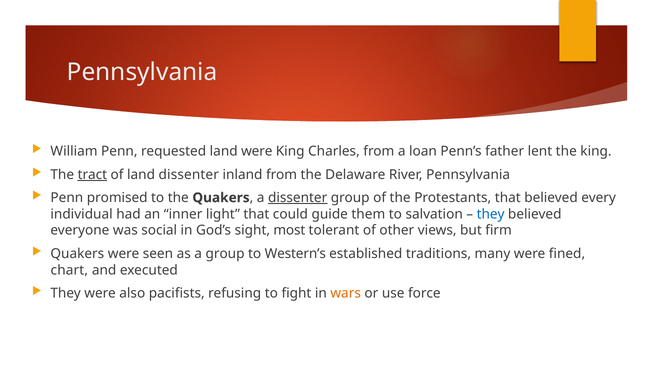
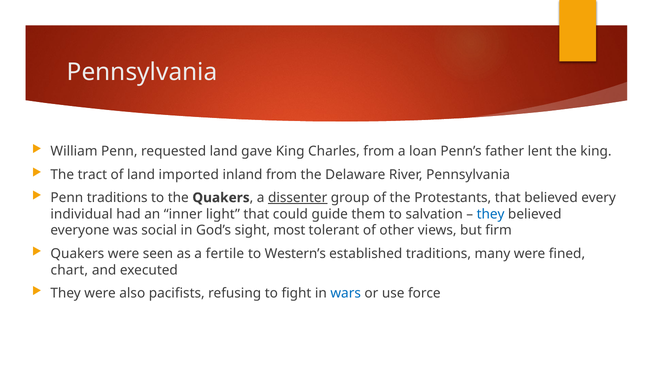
land were: were -> gave (257, 151)
tract underline: present -> none (92, 174)
land dissenter: dissenter -> imported (189, 174)
Penn promised: promised -> traditions (117, 197)
a group: group -> fertile (225, 253)
wars colour: orange -> blue (346, 293)
